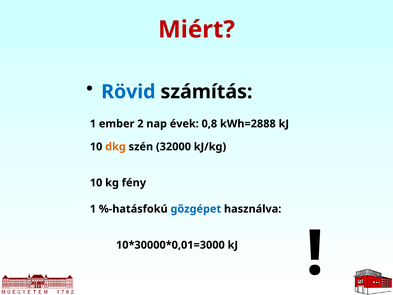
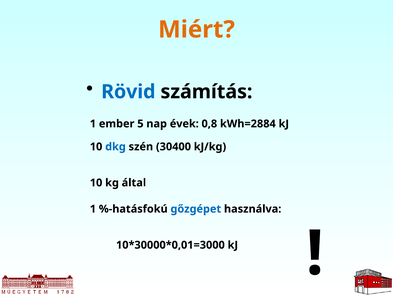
Miért colour: red -> orange (196, 30)
2: 2 -> 5 (140, 124)
kWh=2888: kWh=2888 -> kWh=2884 (248, 124)
dkg colour: orange -> blue (115, 147)
32000: 32000 -> 30400 (173, 147)
fény: fény -> által (134, 183)
